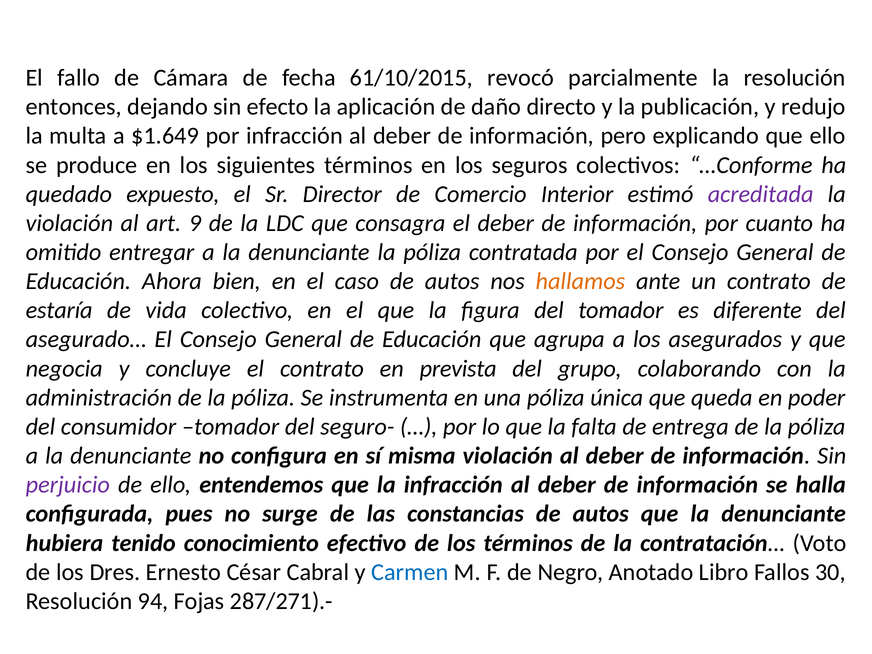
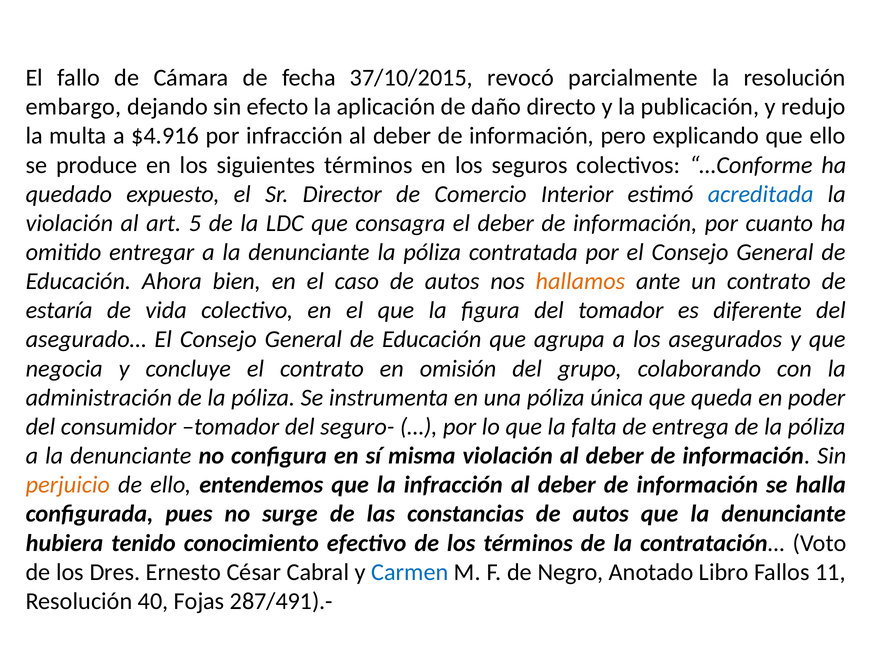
61/10/2015: 61/10/2015 -> 37/10/2015 (411, 78)
entonces: entonces -> embargo (74, 107)
$1.649: $1.649 -> $4.916 (165, 136)
acreditada colour: purple -> blue (761, 194)
9: 9 -> 5 (195, 223)
prevista: prevista -> omisión (458, 369)
perjuicio colour: purple -> orange (68, 485)
30: 30 -> 11 (830, 572)
94: 94 -> 40 (153, 601)
287/271).-: 287/271).- -> 287/491).- (281, 601)
